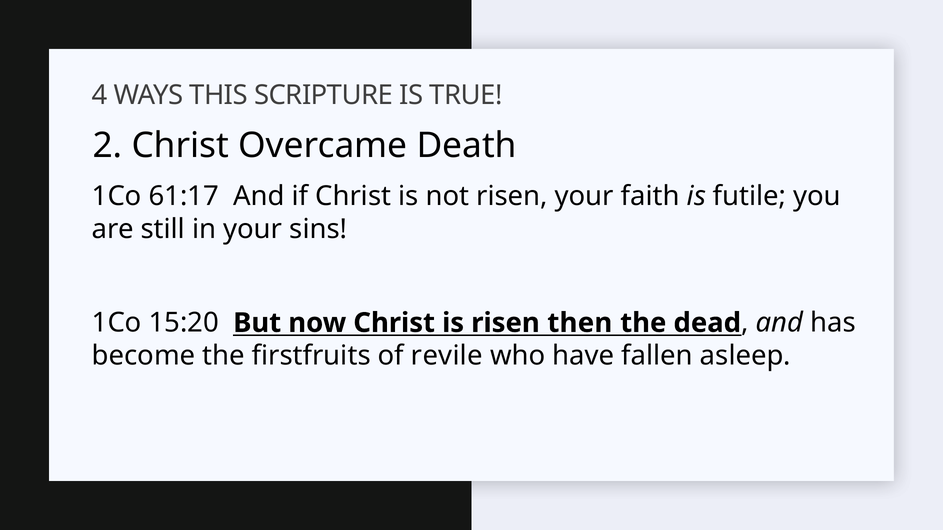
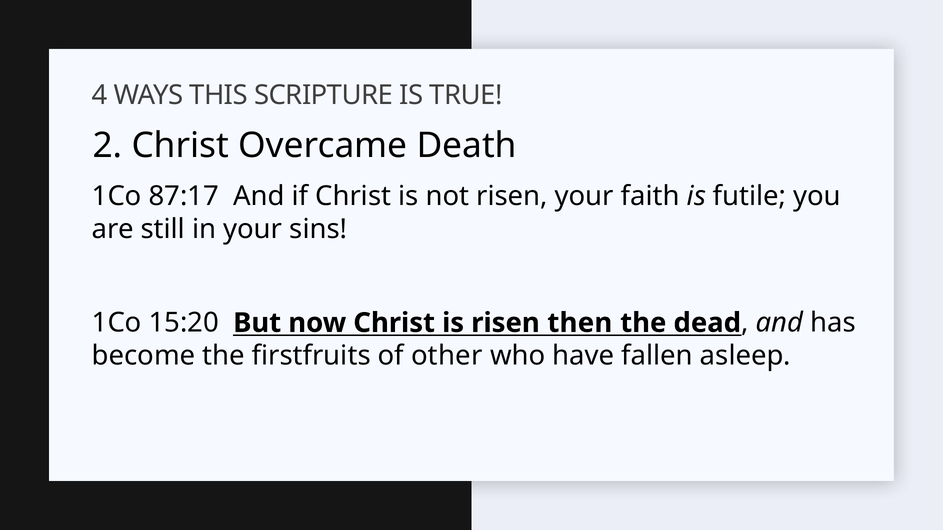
61:17: 61:17 -> 87:17 (184, 197)
revile: revile -> other (447, 356)
